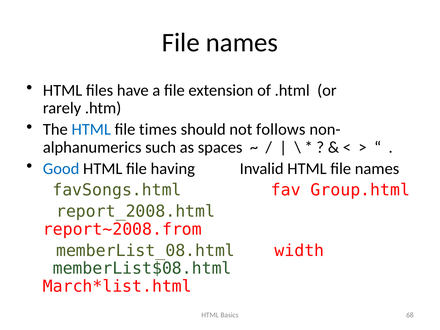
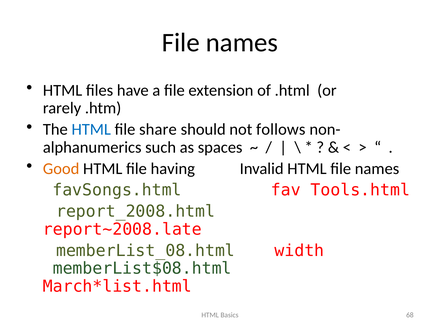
times: times -> share (158, 129)
Good colour: blue -> orange (61, 169)
Group.html: Group.html -> Tools.html (360, 190)
report~2008.from: report~2008.from -> report~2008.late (122, 229)
